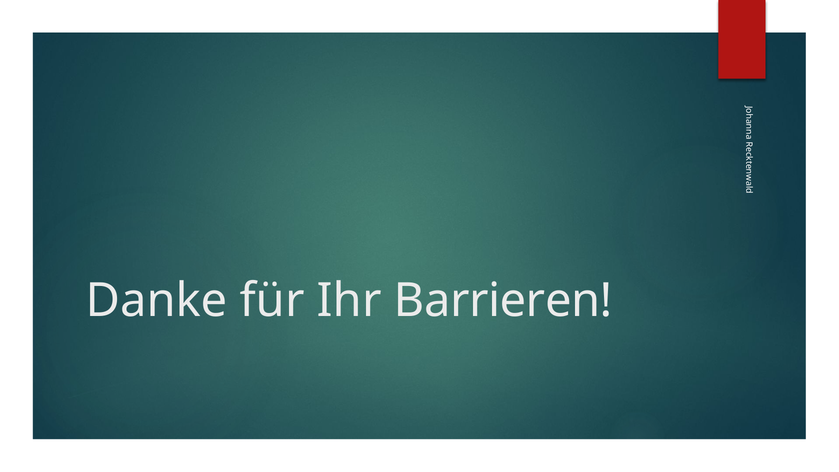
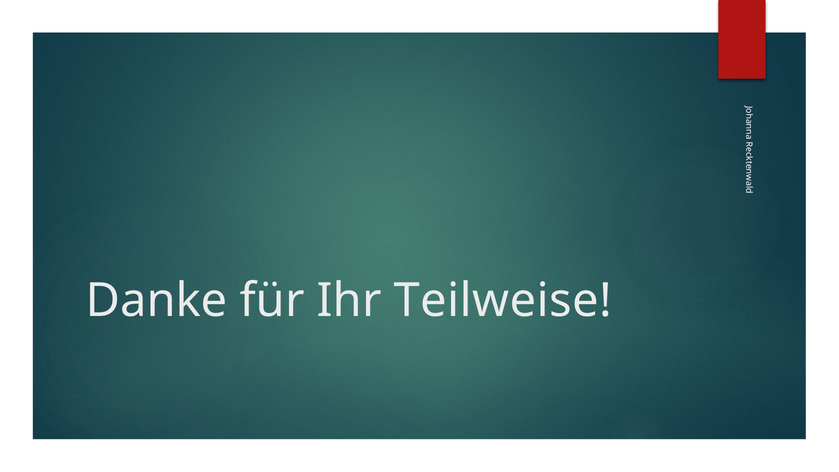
Barrieren: Barrieren -> Teilweise (503, 301)
